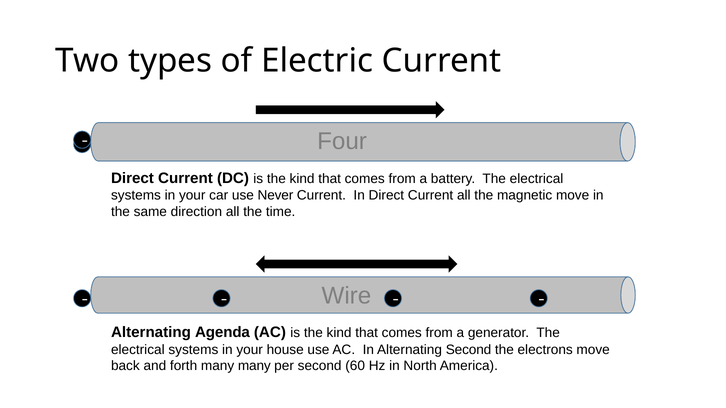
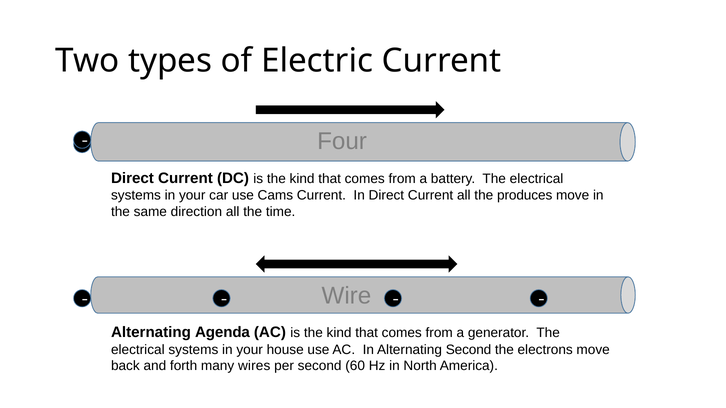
Never: Never -> Cams (275, 196)
magnetic: magnetic -> produces (525, 196)
many many: many -> wires (254, 366)
